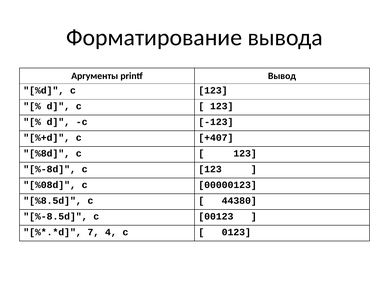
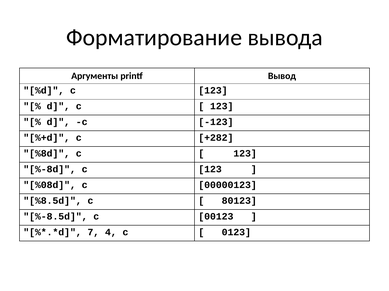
+407: +407 -> +282 (216, 138)
44380: 44380 -> 80123 (239, 201)
